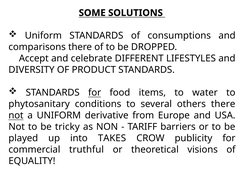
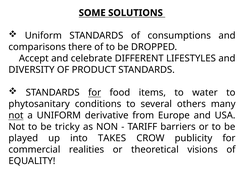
others there: there -> many (223, 104)
truthful: truthful -> realities (87, 150)
